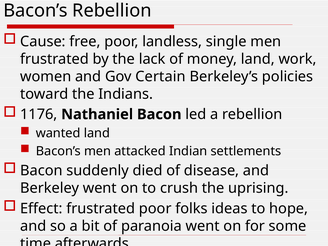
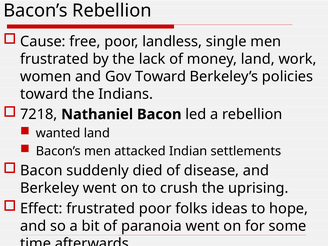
Gov Certain: Certain -> Toward (161, 76)
1176: 1176 -> 7218 (39, 114)
